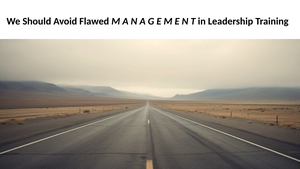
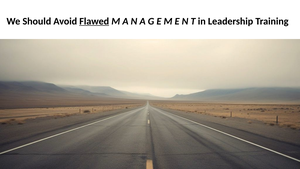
Flawed underline: none -> present (94, 21)
